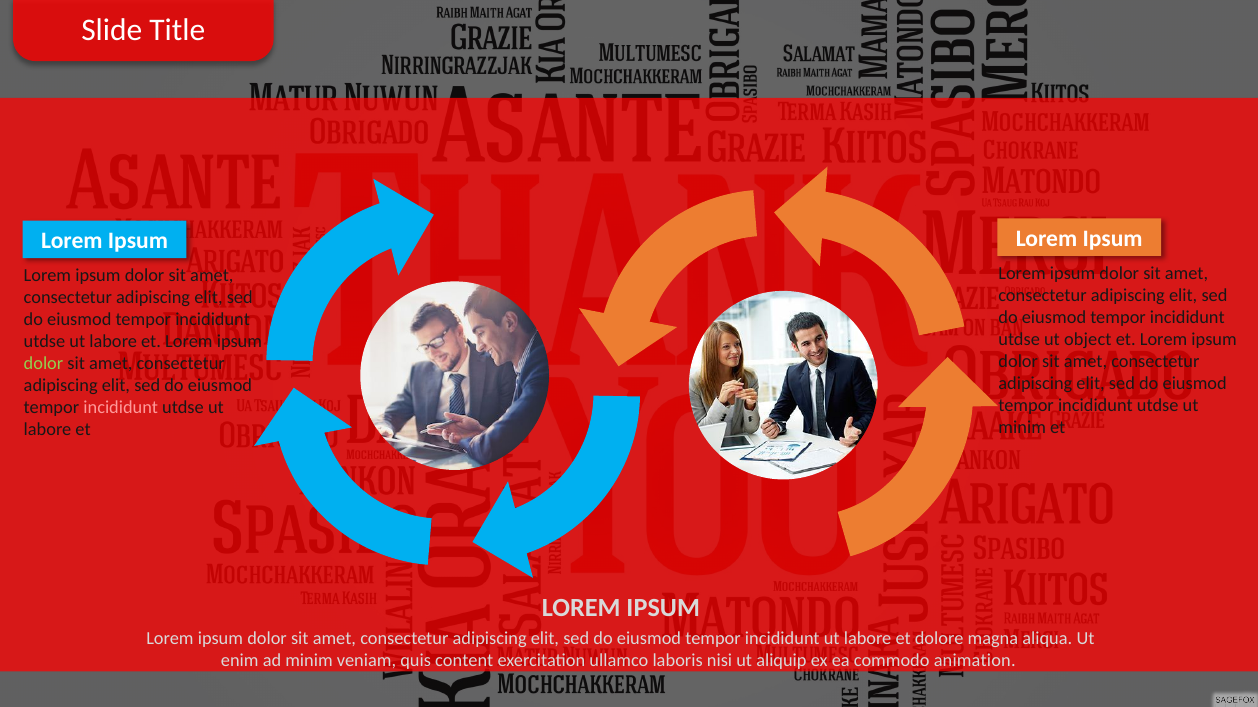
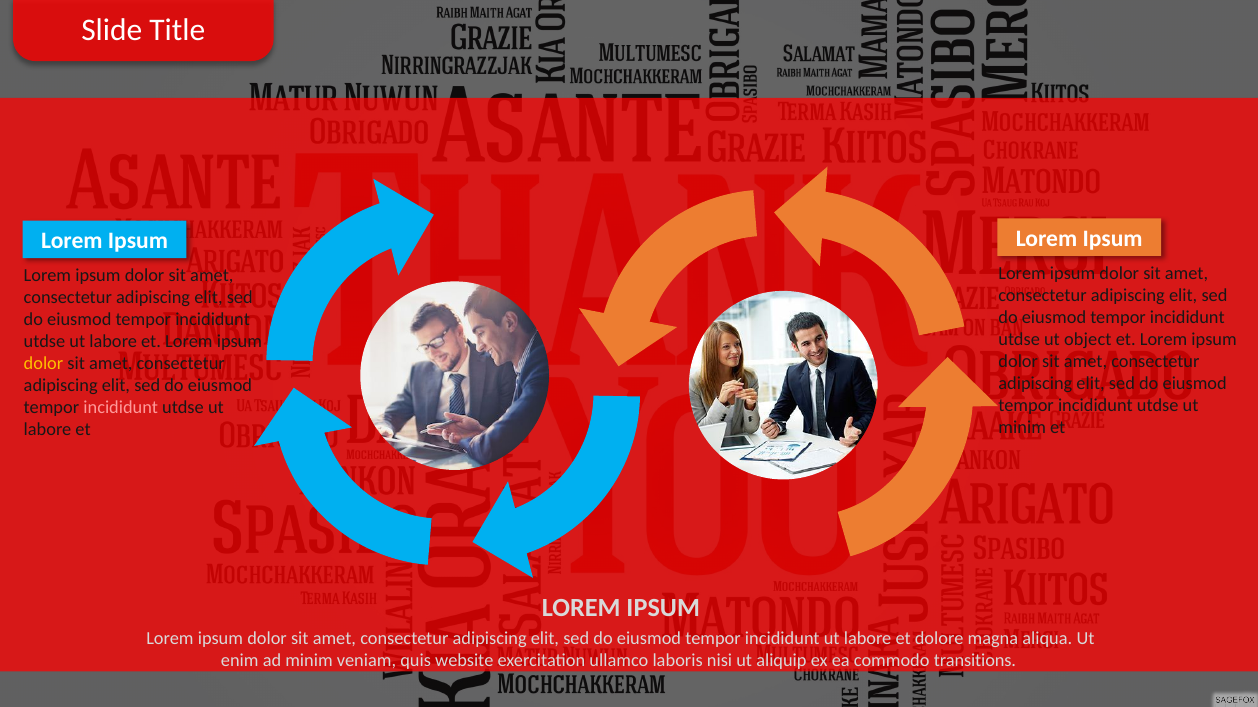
dolor colour: light green -> yellow (44, 364)
content: content -> website (464, 661)
animation: animation -> transitions (975, 661)
